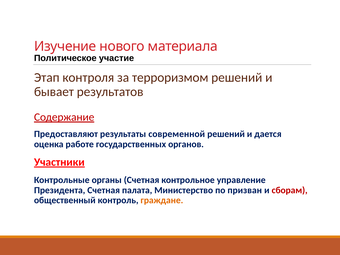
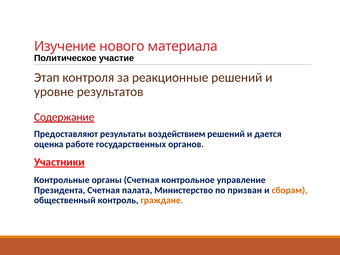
терроризмом: терроризмом -> реакционные (170, 77)
бывает: бывает -> уровне (54, 92)
современной: современной -> воздействием (177, 134)
сборам colour: red -> orange (290, 190)
